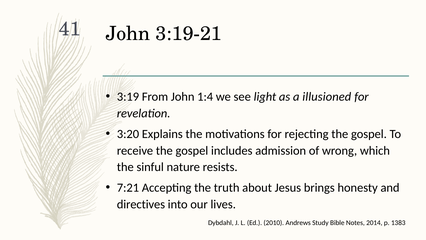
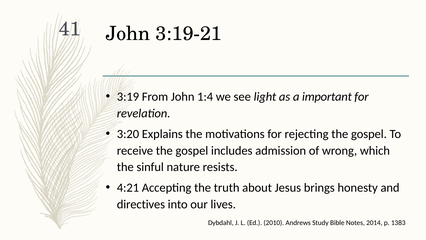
illusioned: illusioned -> important (327, 97)
7:21: 7:21 -> 4:21 (128, 188)
